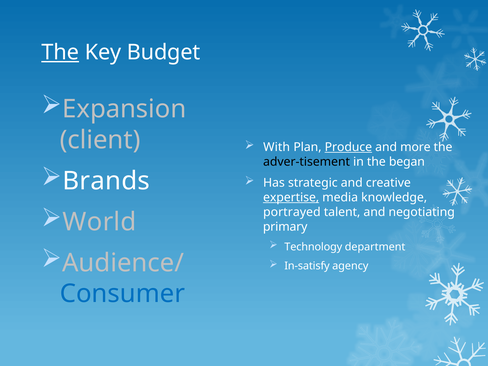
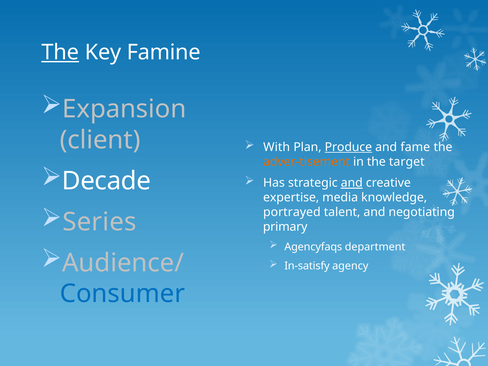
Budget: Budget -> Famine (164, 52)
more: more -> fame (415, 147)
adver-tisement colour: black -> orange (307, 162)
began: began -> target (407, 162)
Brands: Brands -> Decade (106, 181)
and underline: none -> present (352, 183)
expertise underline: present -> none (291, 198)
World: World -> Series (99, 222)
Technology: Technology -> Agencyfaqs (313, 247)
